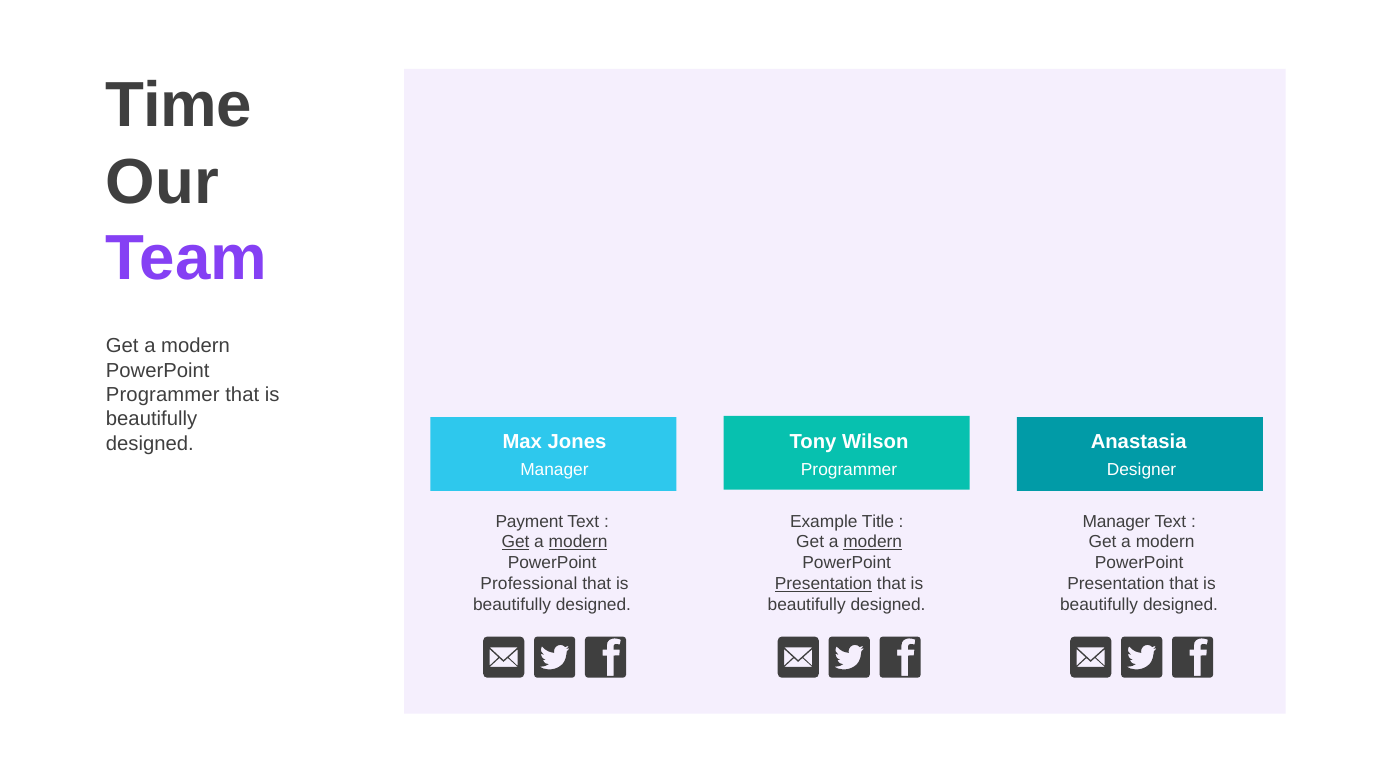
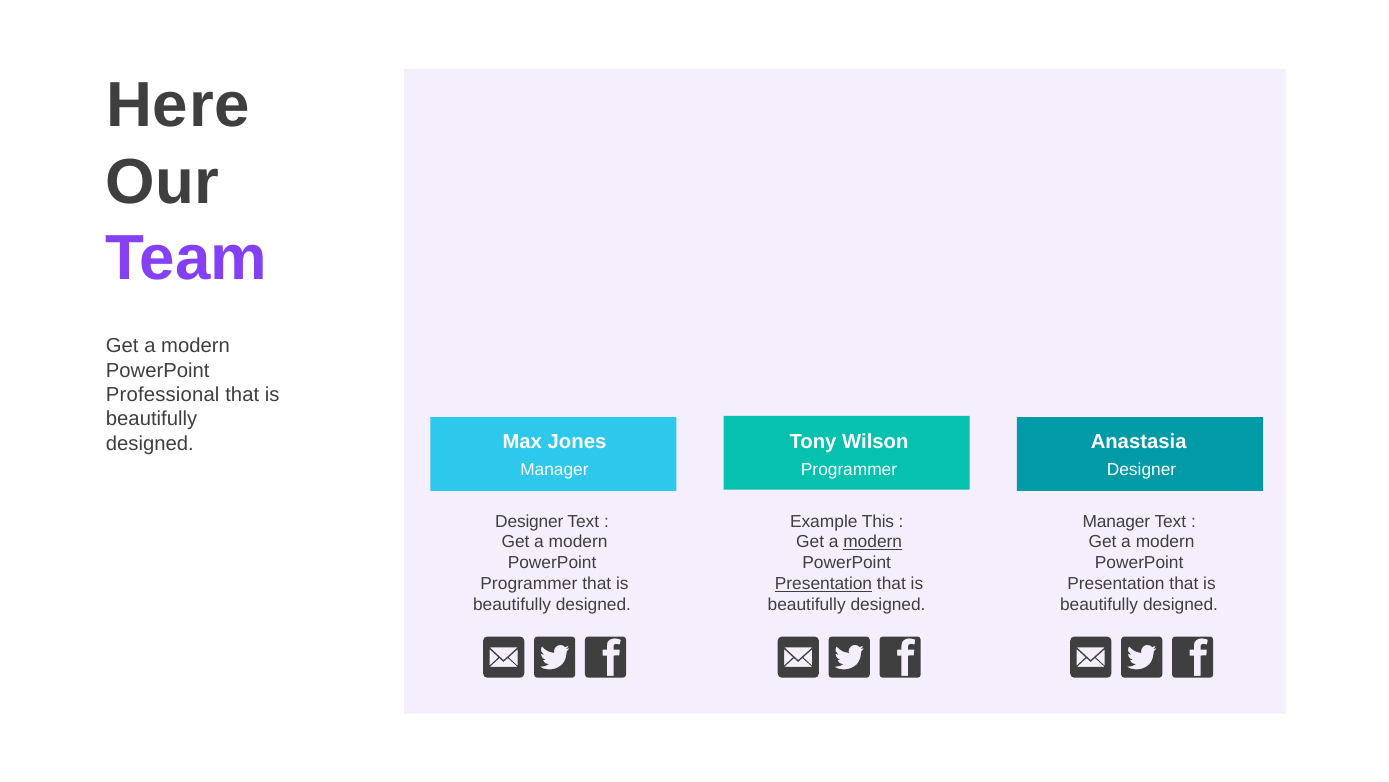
Time: Time -> Here (178, 106)
Programmer: Programmer -> Professional (163, 394)
Payment: Payment -> Designer (529, 521)
Title: Title -> This (878, 521)
Get underline: present -> none (516, 542)
modern underline: present -> none (578, 542)
Professional: Professional -> Programmer (529, 583)
